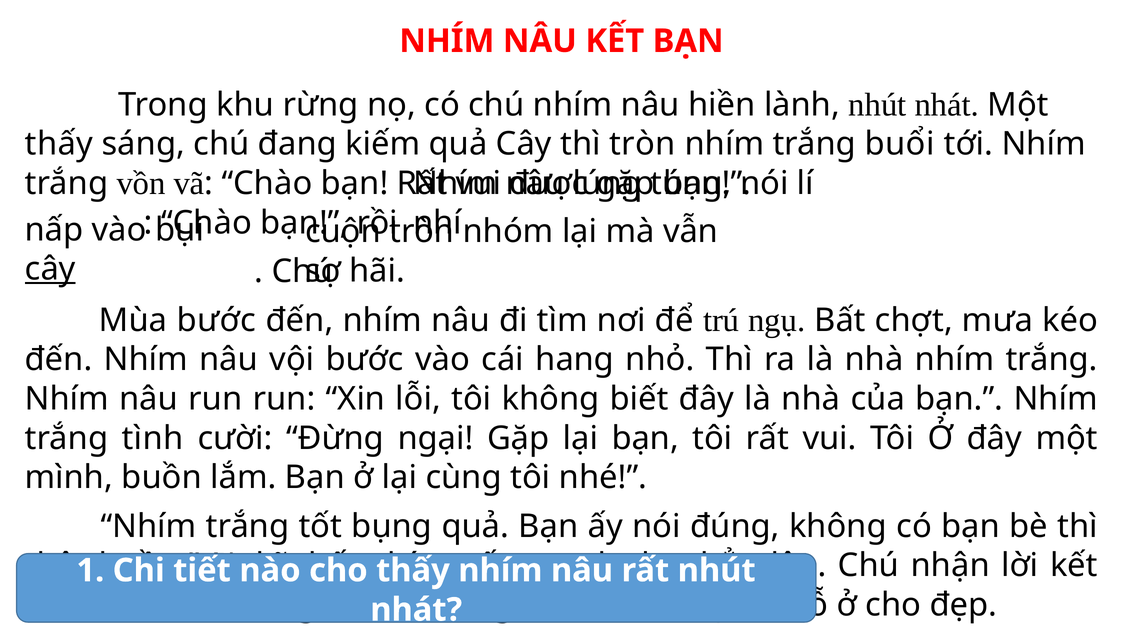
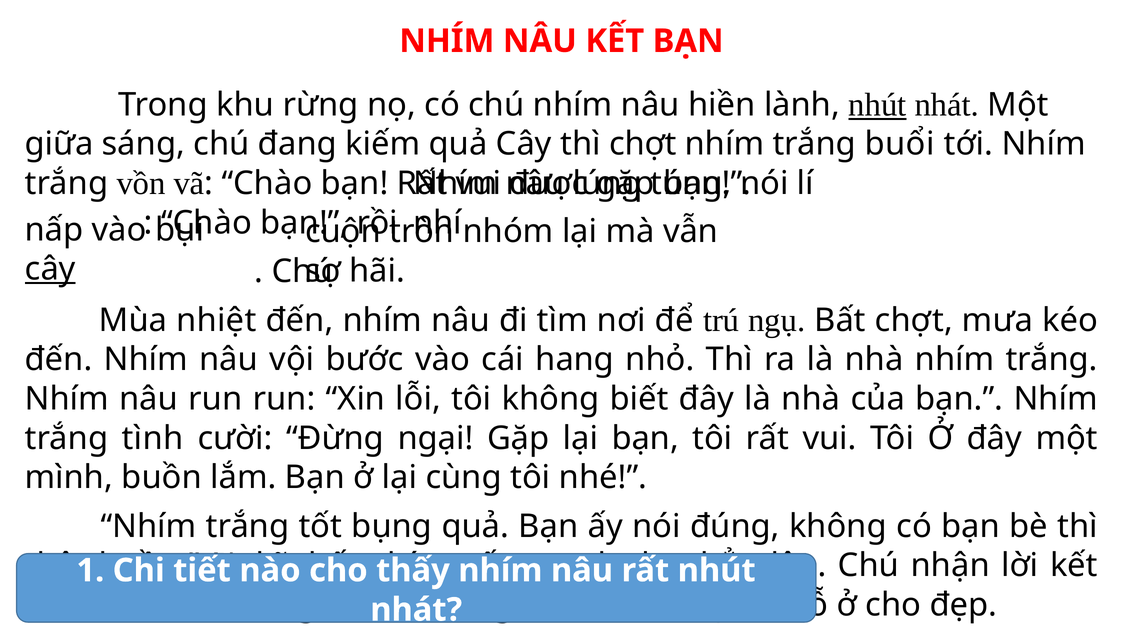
nhút underline: none -> present (877, 105)
thấy: thấy -> giữa (59, 144)
thì tròn: tròn -> chợt (643, 144)
Mùa bước: bước -> nhiệt (216, 320)
